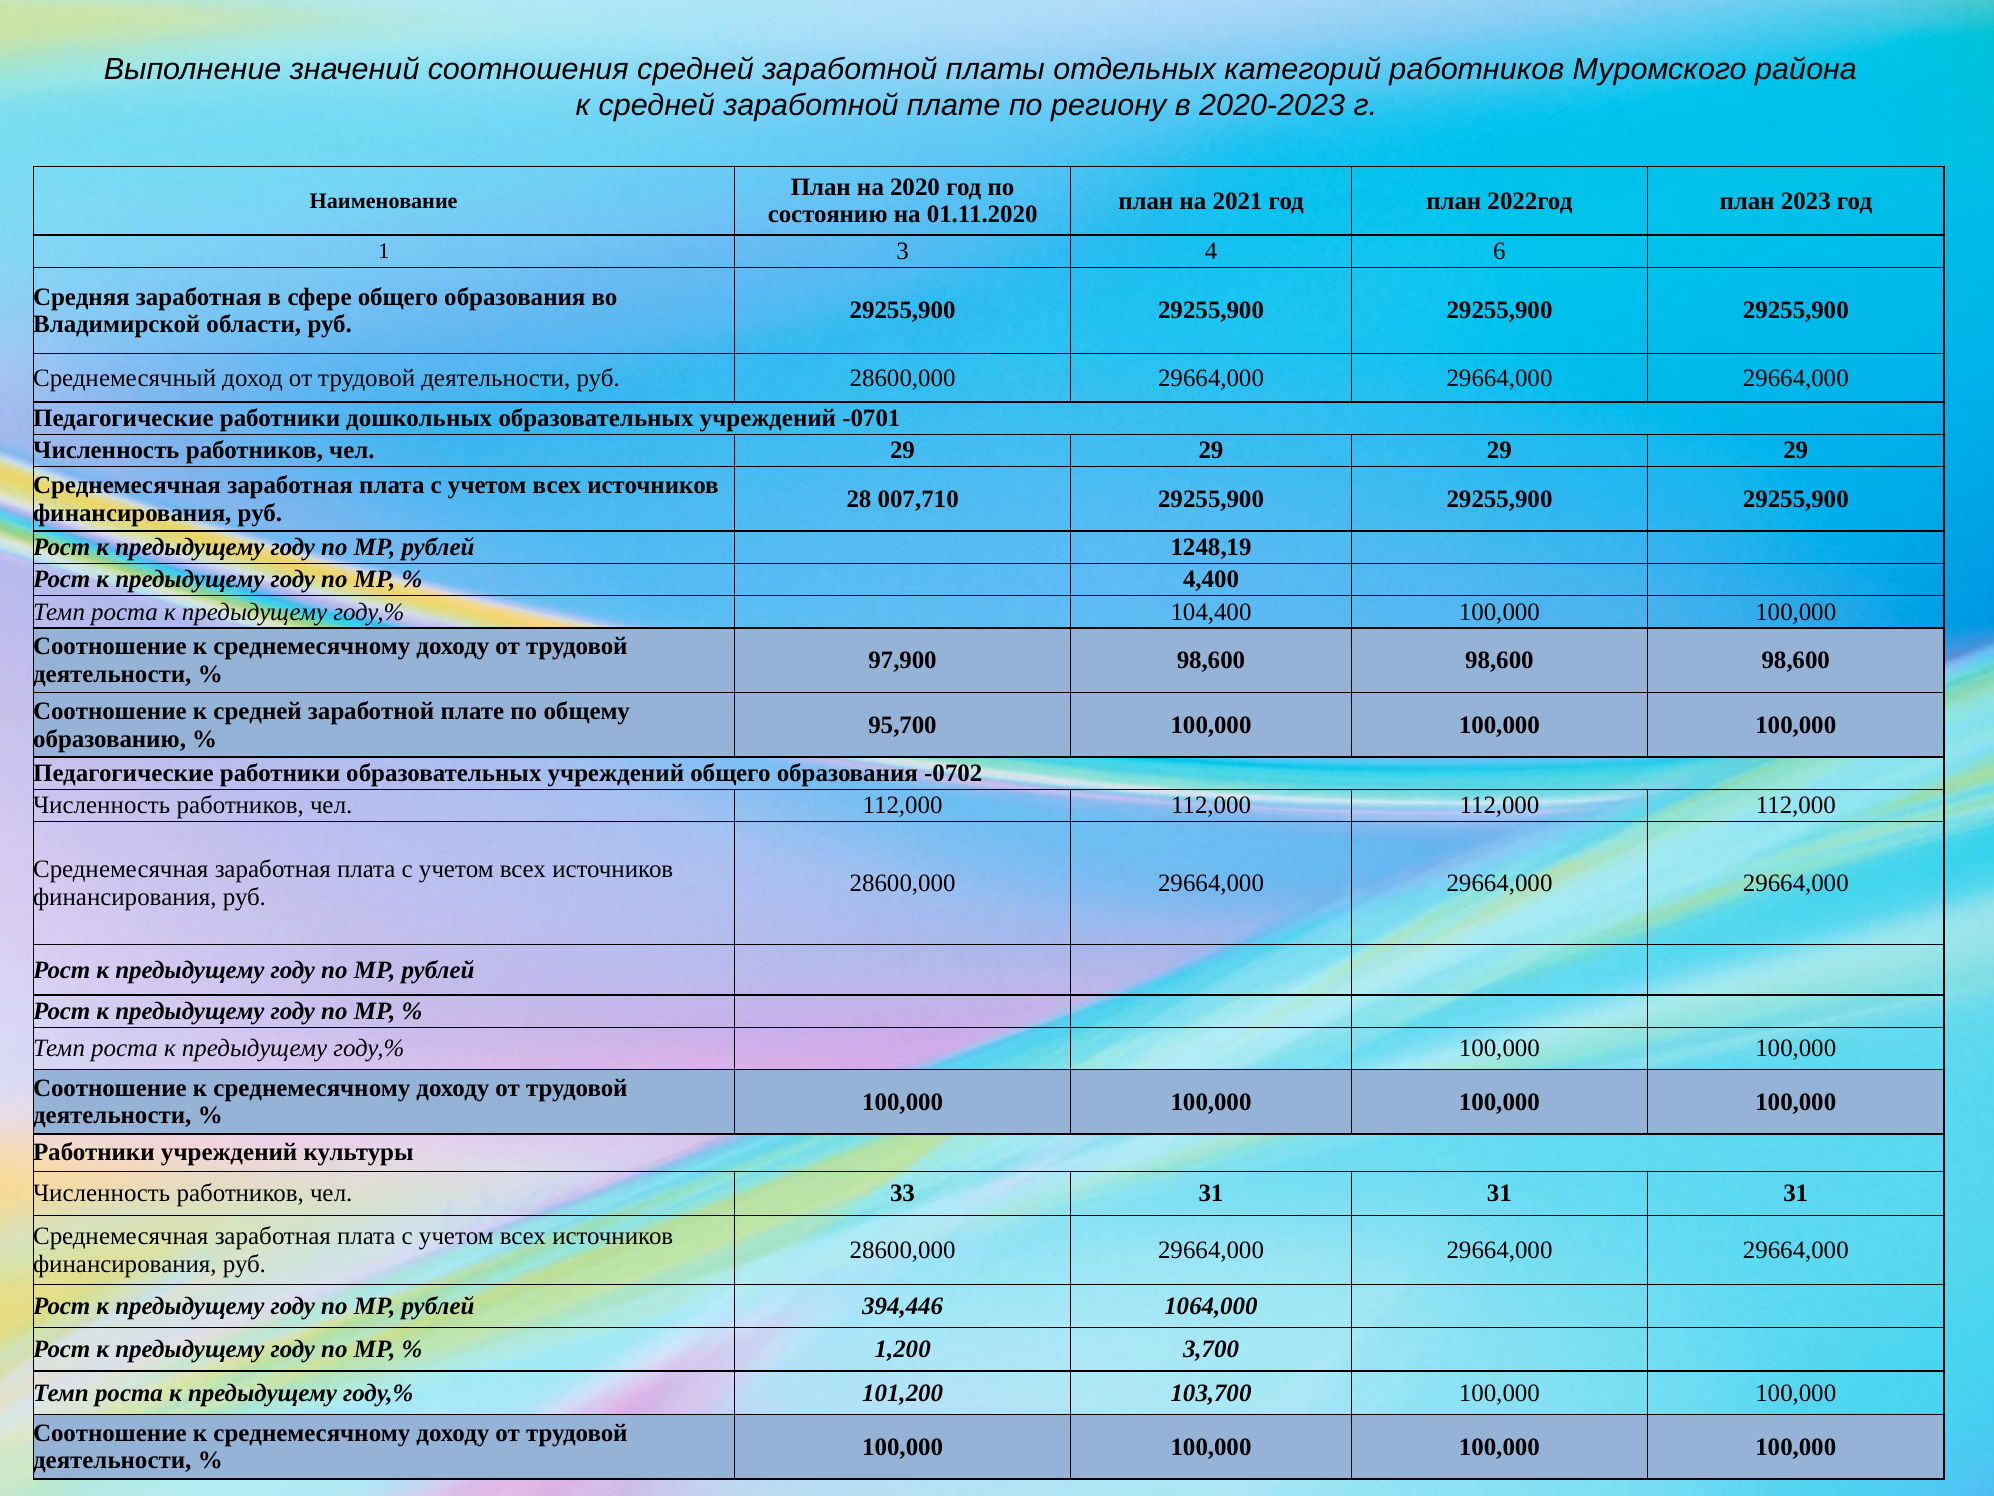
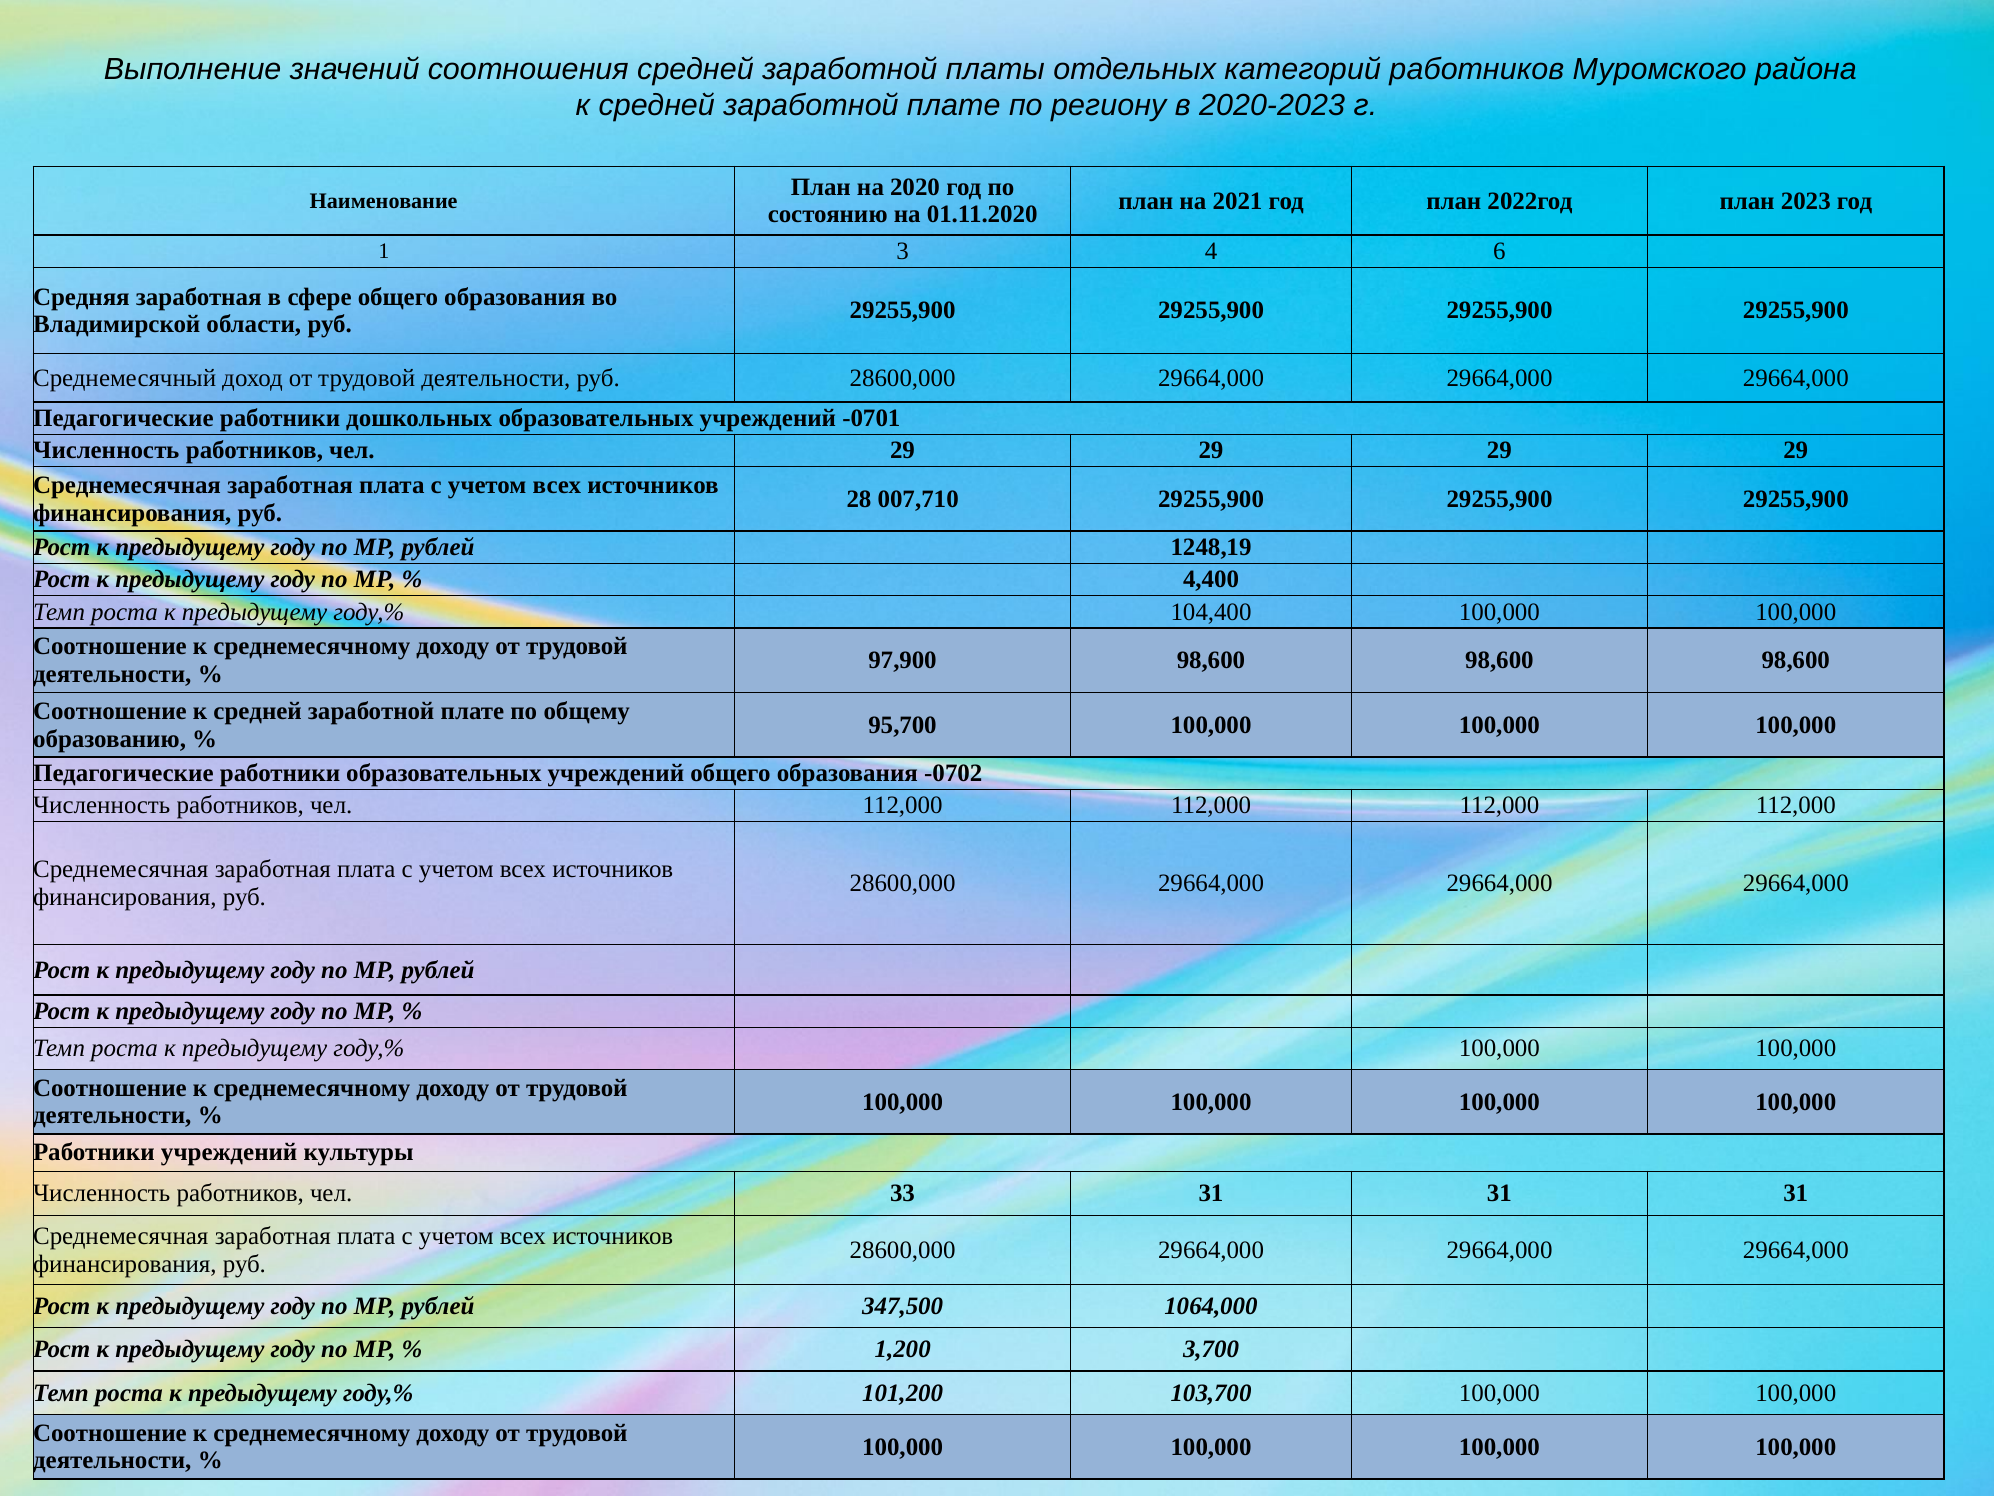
394,446: 394,446 -> 347,500 (903, 1306)
